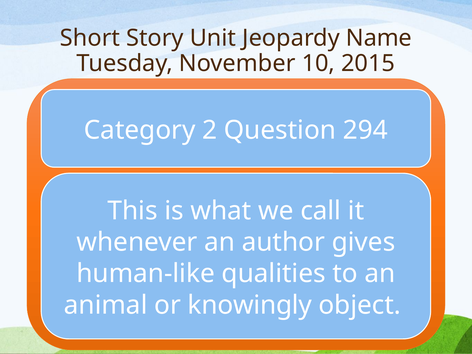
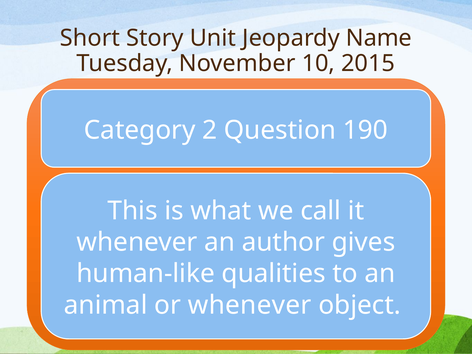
294: 294 -> 190 (365, 130)
or knowingly: knowingly -> whenever (250, 305)
